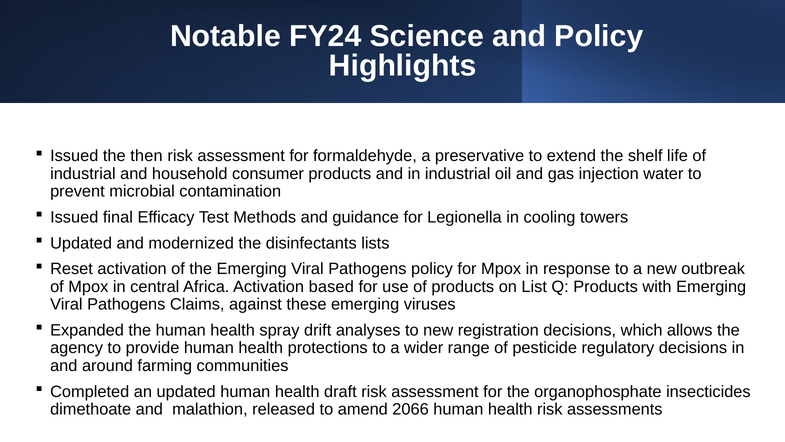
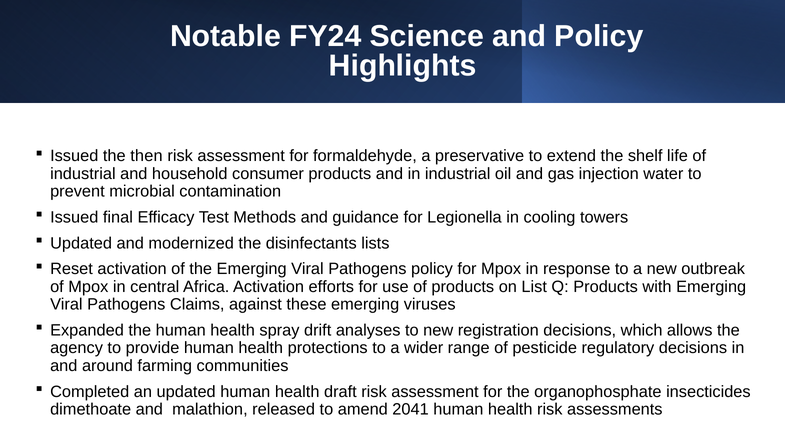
based: based -> efforts (331, 286)
2066: 2066 -> 2041 (411, 409)
